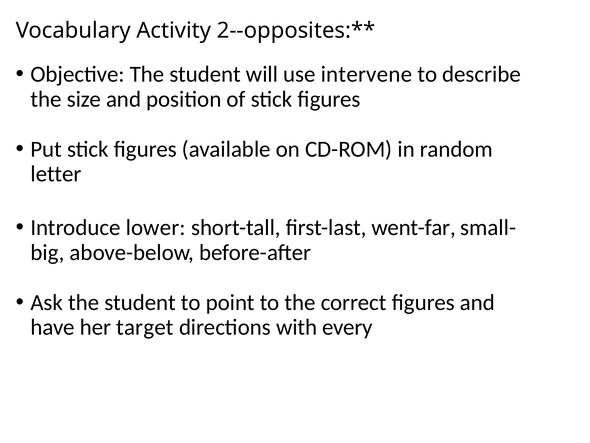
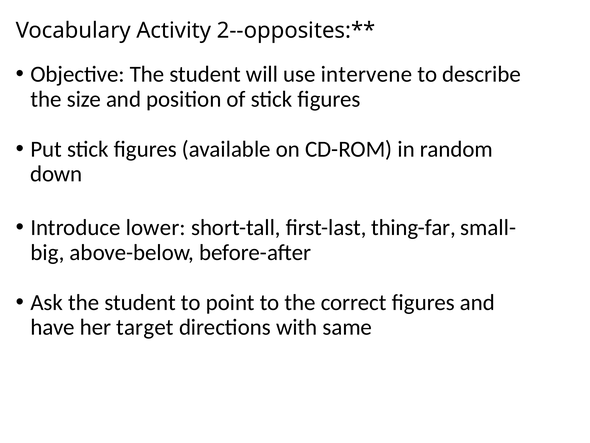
letter: letter -> down (56, 174)
went-far: went-far -> thing-far (414, 227)
every: every -> same (347, 327)
